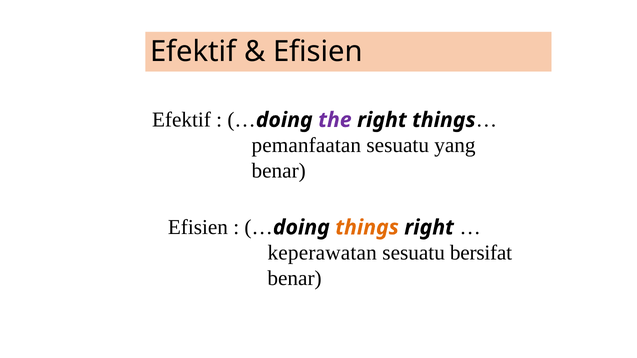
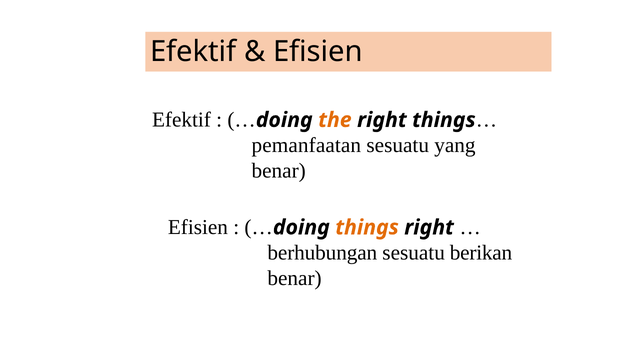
the colour: purple -> orange (335, 120)
keperawatan: keperawatan -> berhubungan (322, 253)
bersifat: bersifat -> berikan (481, 253)
